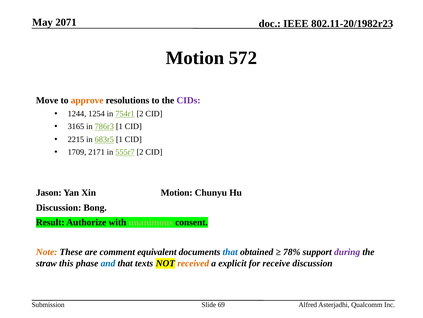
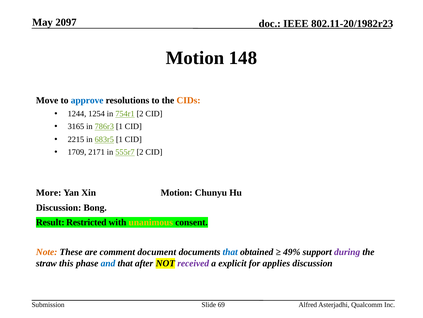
2071: 2071 -> 2097 (66, 22)
572: 572 -> 148 (243, 58)
approve colour: orange -> blue (87, 100)
CIDs colour: purple -> orange (189, 100)
Jason: Jason -> More (49, 192)
Authorize: Authorize -> Restricted (86, 222)
unanimous colour: light green -> yellow (151, 222)
equivalent: equivalent -> document (157, 252)
78%: 78% -> 49% (292, 252)
texts: texts -> after (144, 263)
received colour: orange -> purple (193, 263)
receive: receive -> applies (276, 263)
